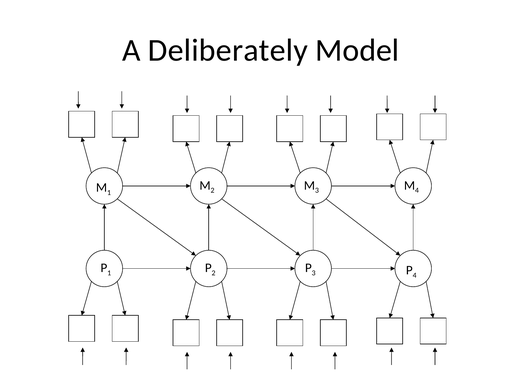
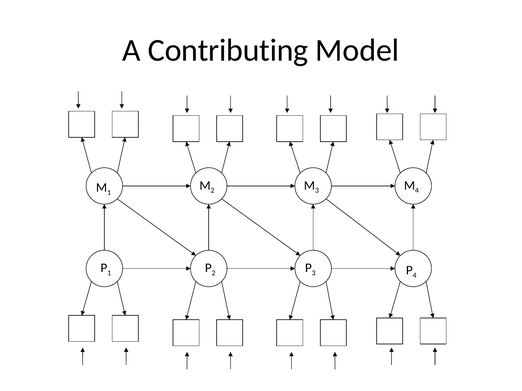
Deliberately: Deliberately -> Contributing (228, 51)
